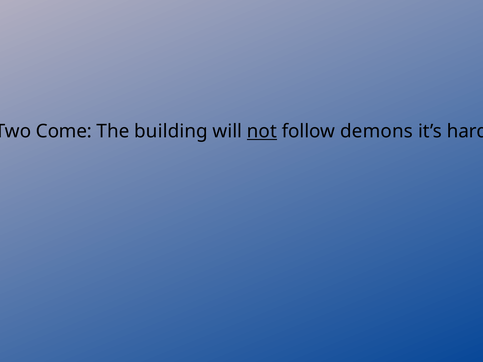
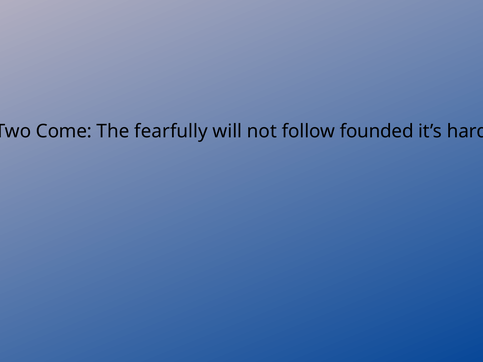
building: building -> fearfully (171, 131)
not underline: present -> none (262, 131)
demons: demons -> founded (377, 131)
